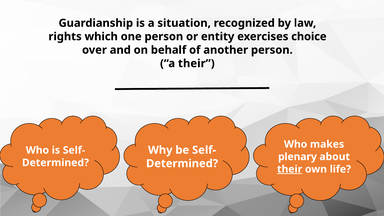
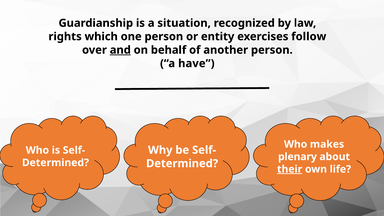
choice: choice -> follow (309, 37)
and underline: none -> present (120, 50)
a their: their -> have (196, 63)
